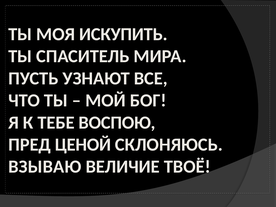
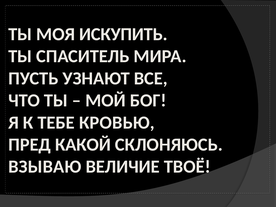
ВОСПОЮ: ВОСПОЮ -> КРОВЬЮ (117, 123)
ЦЕНОЙ: ЦЕНОЙ -> КАКОЙ (83, 145)
